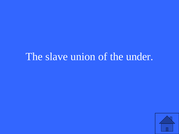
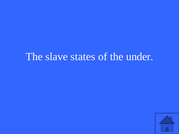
union: union -> states (83, 57)
